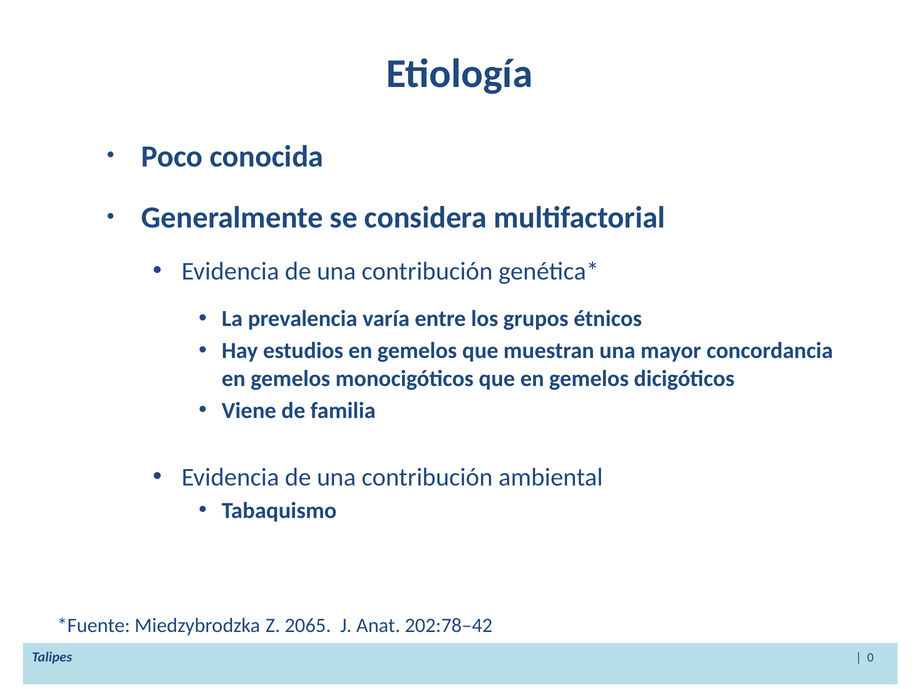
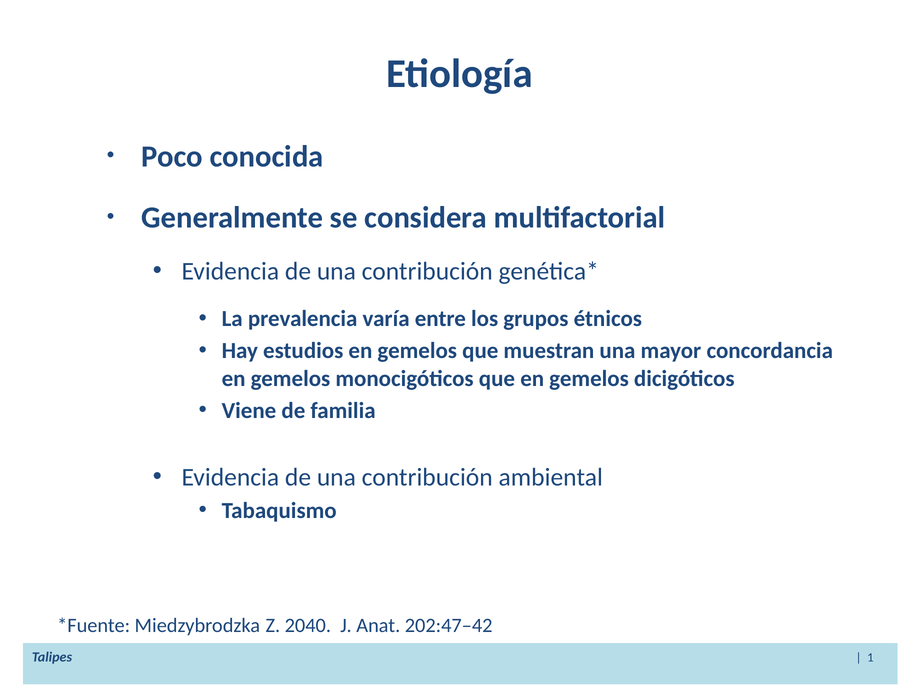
2065: 2065 -> 2040 (308, 626)
202:78–42: 202:78–42 -> 202:47–42 (449, 626)
0: 0 -> 1 (870, 658)
